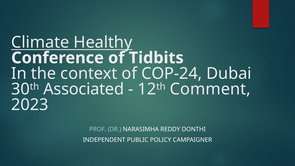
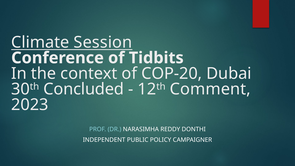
Healthy: Healthy -> Session (103, 42)
COP-24: COP-24 -> COP-20 (172, 74)
Associated: Associated -> Concluded (84, 89)
